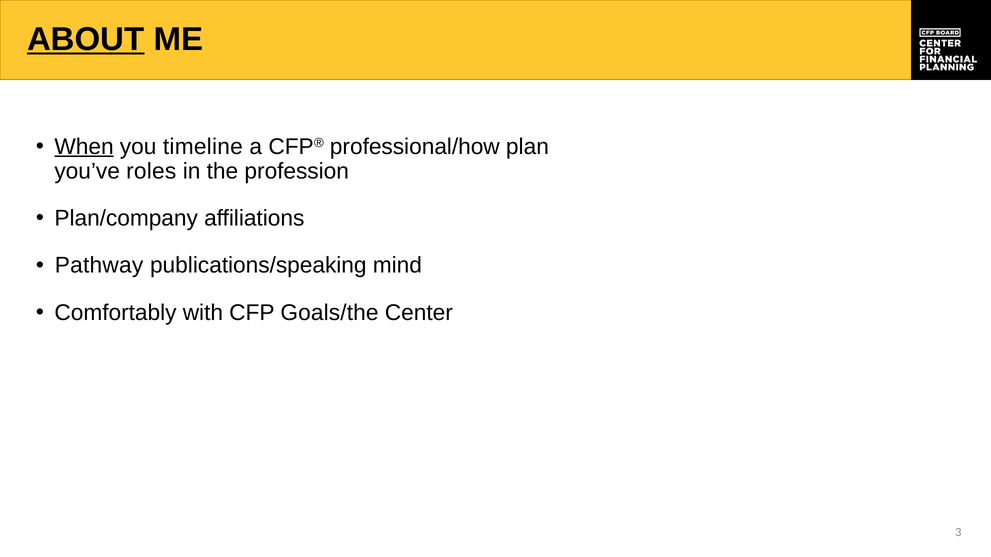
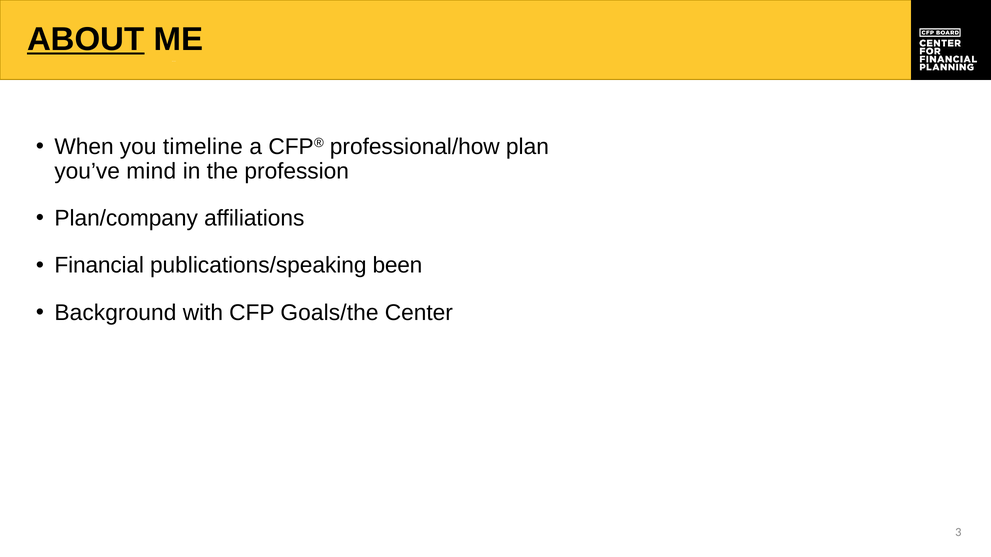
When underline: present -> none (84, 147)
roles: roles -> mind (151, 171)
Pathway: Pathway -> Financial (99, 266)
mind: mind -> been (397, 266)
Comfortably: Comfortably -> Background (115, 313)
